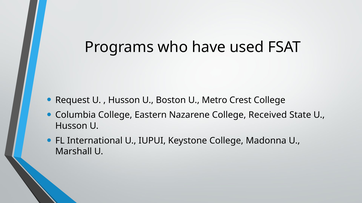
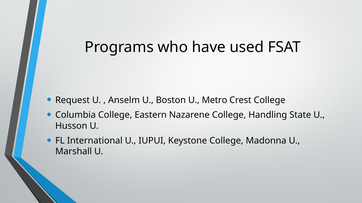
Husson: Husson -> Anselm (124, 100)
Received: Received -> Handling (268, 115)
